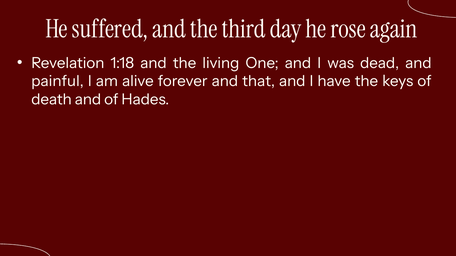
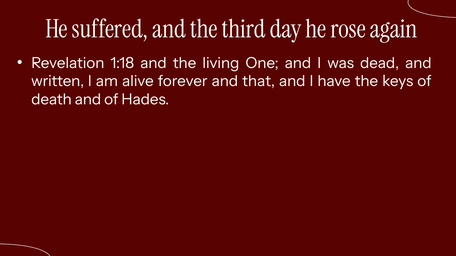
painful: painful -> written (58, 81)
